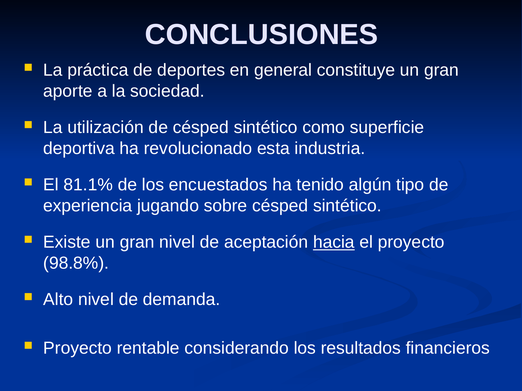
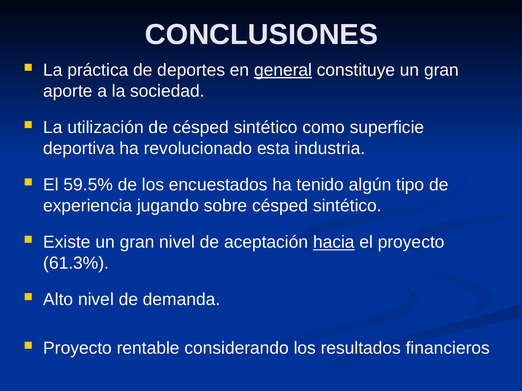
general underline: none -> present (283, 70)
81.1%: 81.1% -> 59.5% (88, 185)
98.8%: 98.8% -> 61.3% (76, 263)
